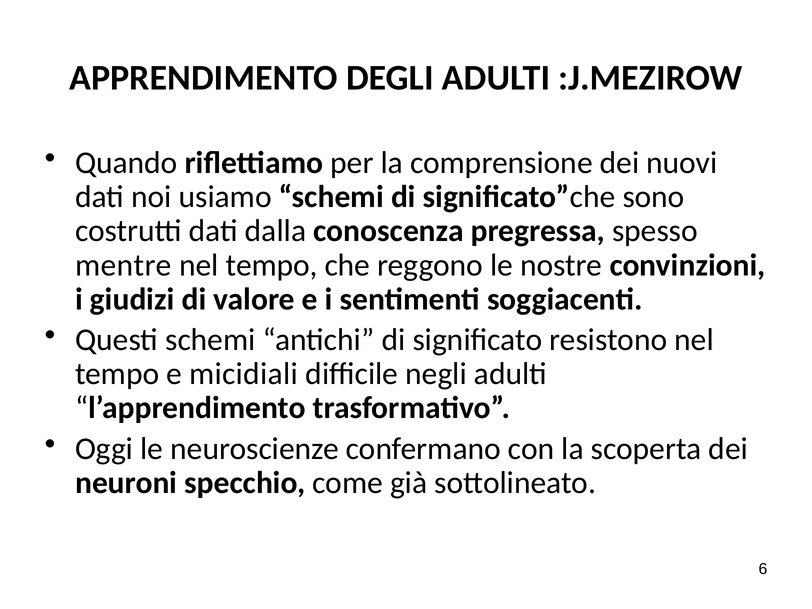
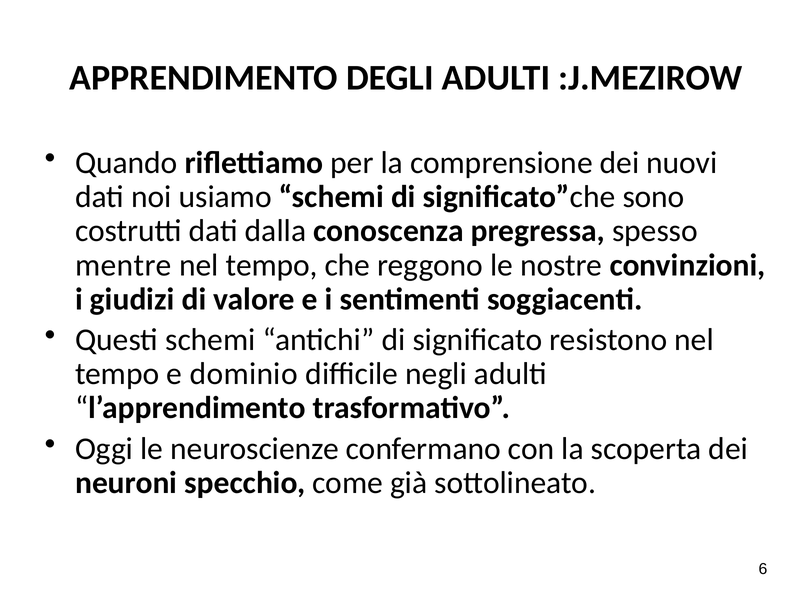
micidiali: micidiali -> dominio (244, 374)
